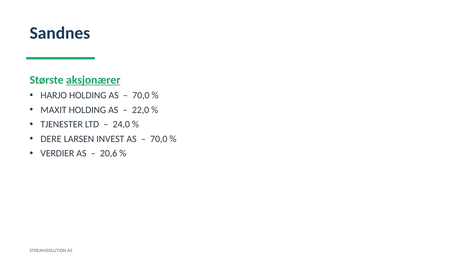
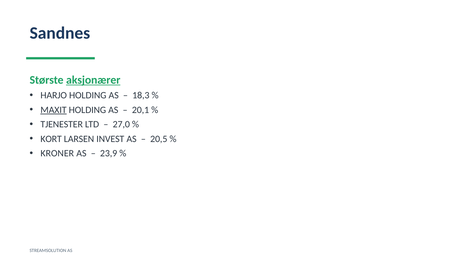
70,0: 70,0 -> 18,3 (141, 96)
MAXIT underline: none -> present (54, 110)
22,0: 22,0 -> 20,1 (141, 110)
24,0: 24,0 -> 27,0 (121, 125)
DERE: DERE -> KORT (51, 139)
70,0: 70,0 -> 20,5 (159, 139)
VERDIER: VERDIER -> KRONER (57, 154)
20,6: 20,6 -> 23,9 (109, 154)
